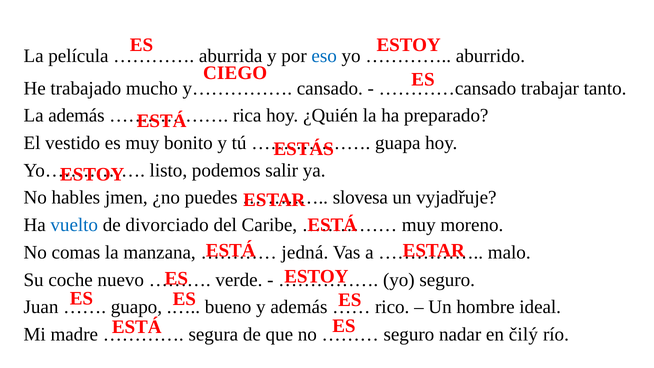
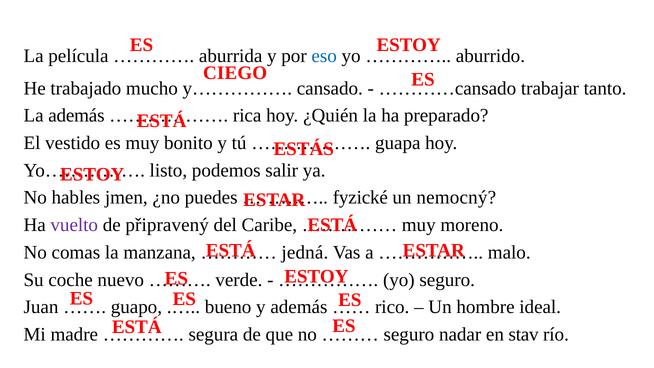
slovesa: slovesa -> fyzické (360, 198)
vyjadřuje: vyjadřuje -> nemocný (456, 198)
vuelto colour: blue -> purple (74, 225)
divorciado: divorciado -> připravený (167, 225)
čilý: čilý -> stav (524, 334)
